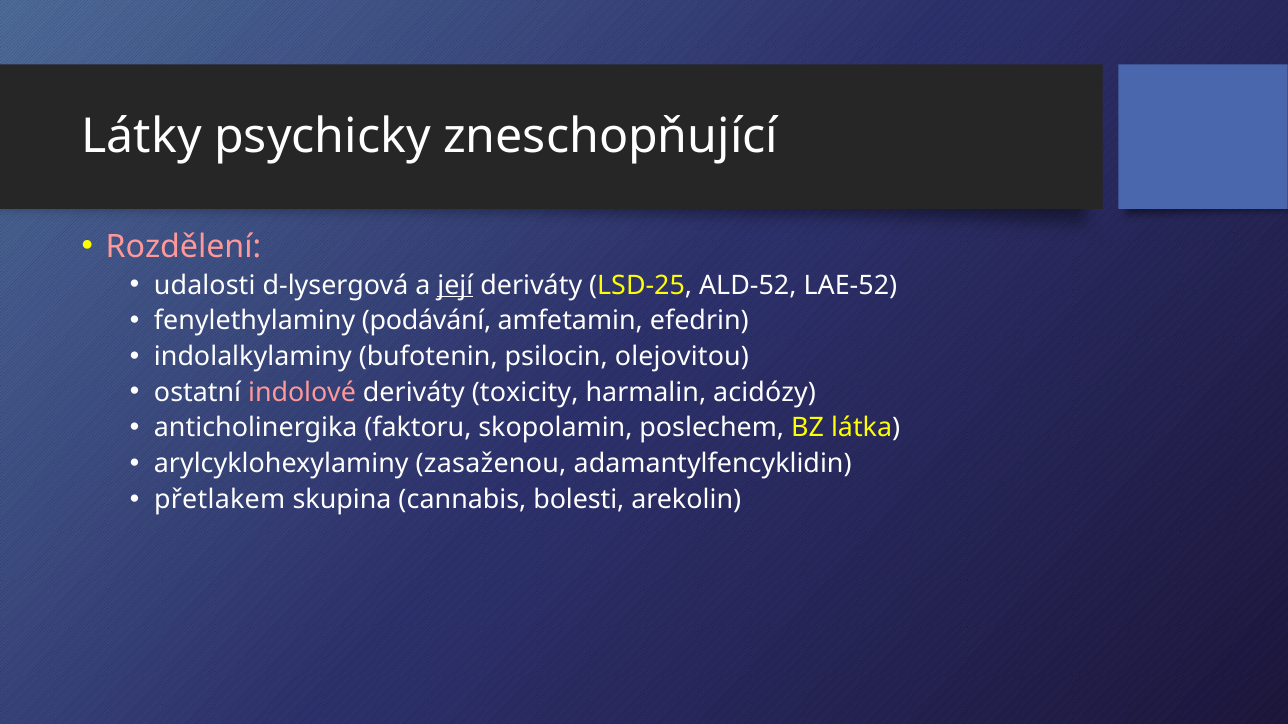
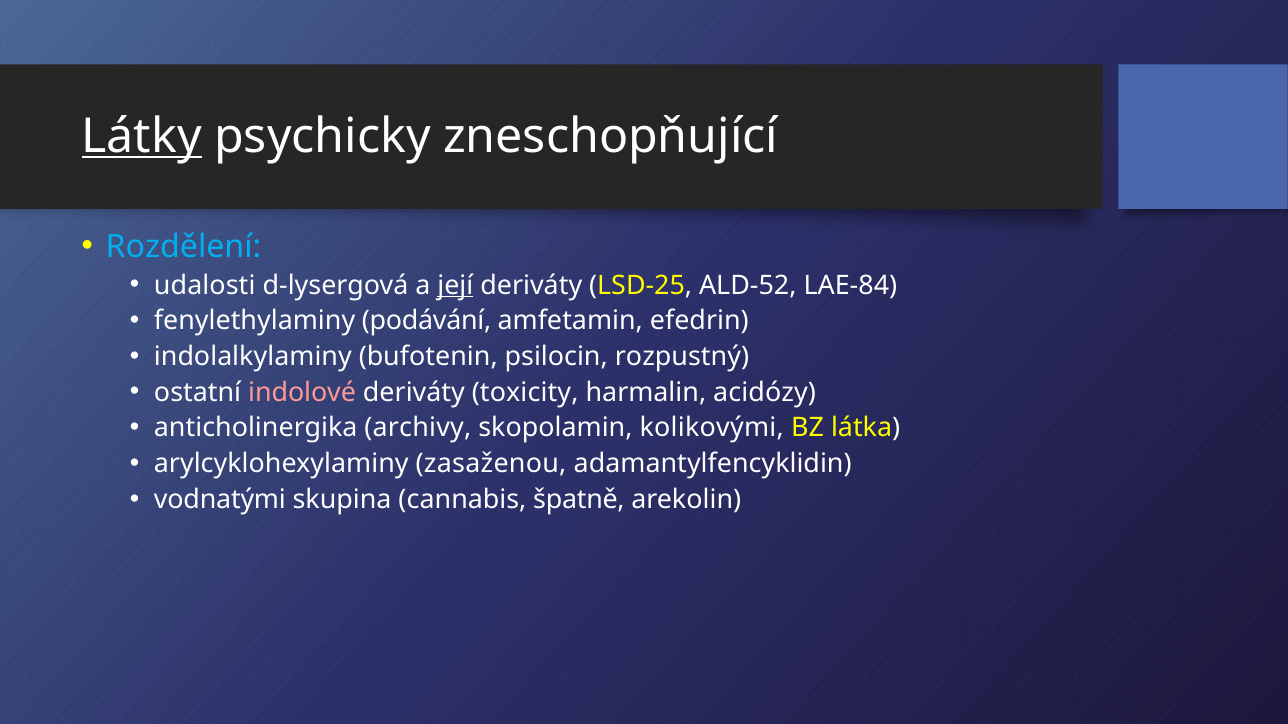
Látky underline: none -> present (142, 136)
Rozdělení colour: pink -> light blue (183, 247)
LAE-52: LAE-52 -> LAE-84 (850, 285)
olejovitou: olejovitou -> rozpustný (682, 357)
faktoru: faktoru -> archivy (418, 428)
poslechem: poslechem -> kolikovými (712, 428)
přetlakem: přetlakem -> vodnatými (220, 500)
bolesti: bolesti -> špatně (579, 500)
